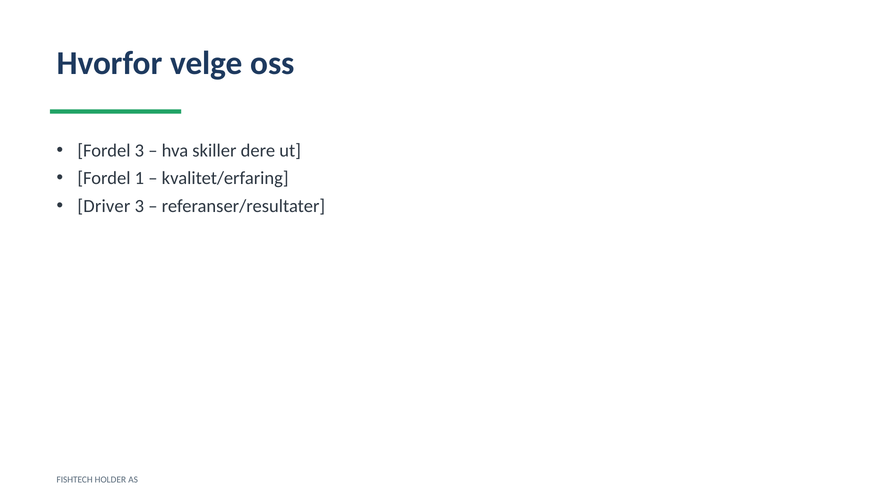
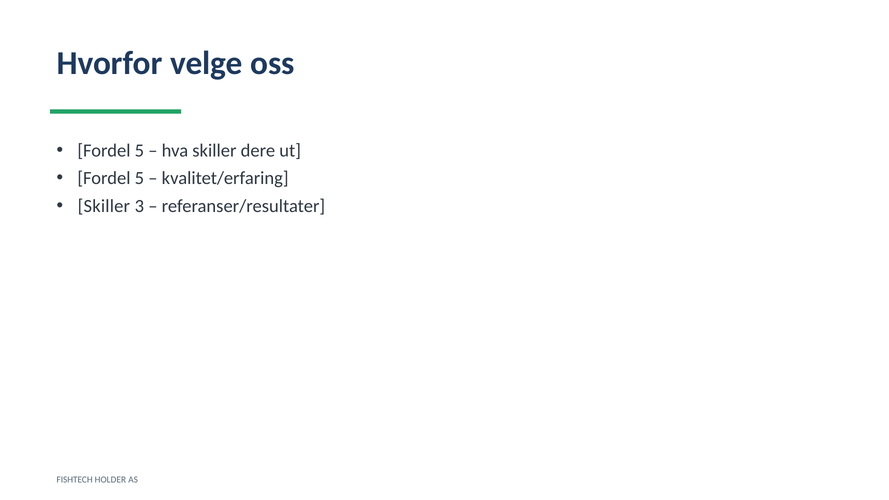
3: 3 -> 5 (139, 151)
1: 1 -> 5 (139, 178)
Driver: Driver -> Skiller (104, 206)
